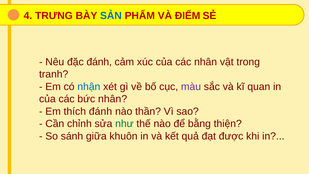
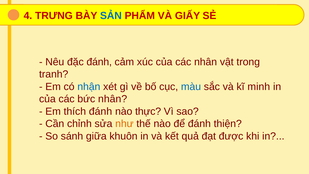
ĐIỂM: ĐIỂM -> GIẤY (188, 16)
màu colour: purple -> blue (191, 87)
quan: quan -> minh (259, 87)
thần: thần -> thực (148, 111)
như colour: green -> orange (124, 124)
để bằng: bằng -> đánh (199, 124)
